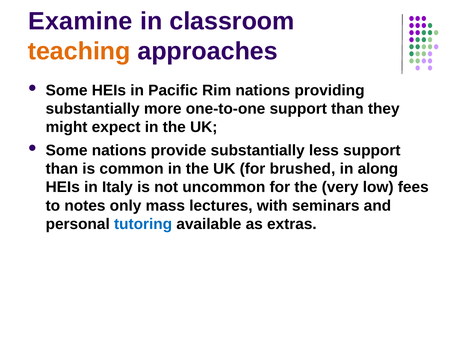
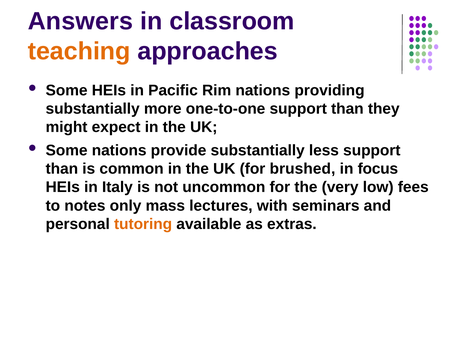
Examine: Examine -> Answers (80, 21)
along: along -> focus (378, 169)
tutoring colour: blue -> orange (143, 224)
